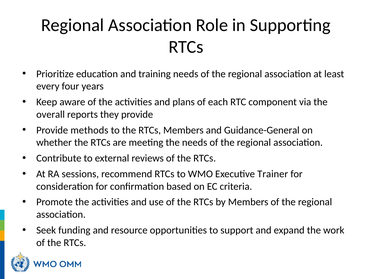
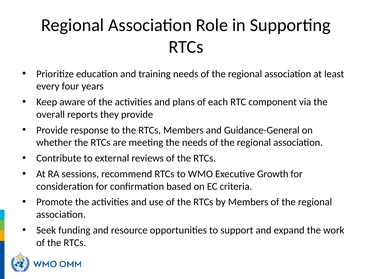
methods: methods -> response (89, 130)
Trainer: Trainer -> Growth (273, 174)
